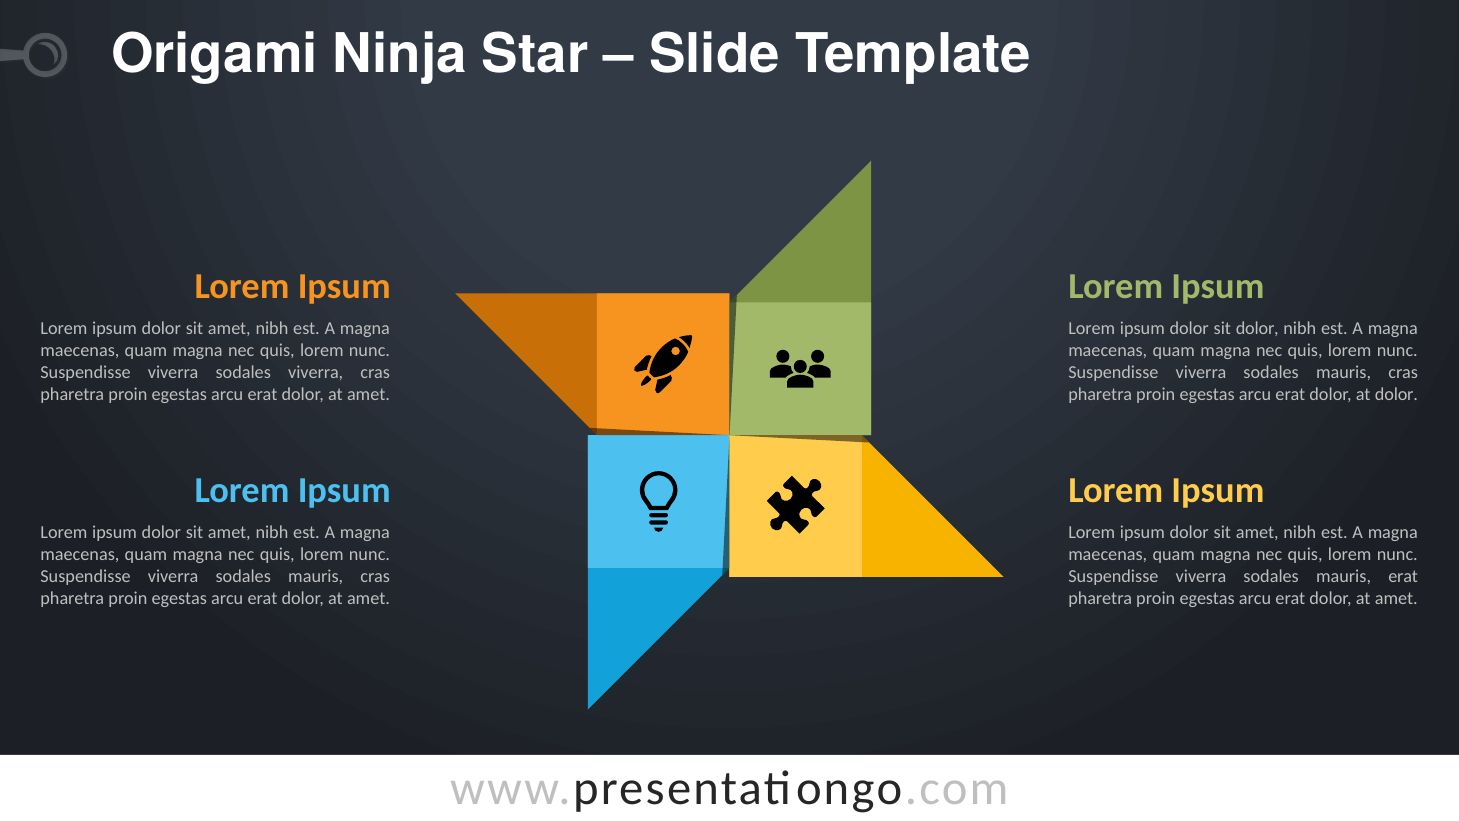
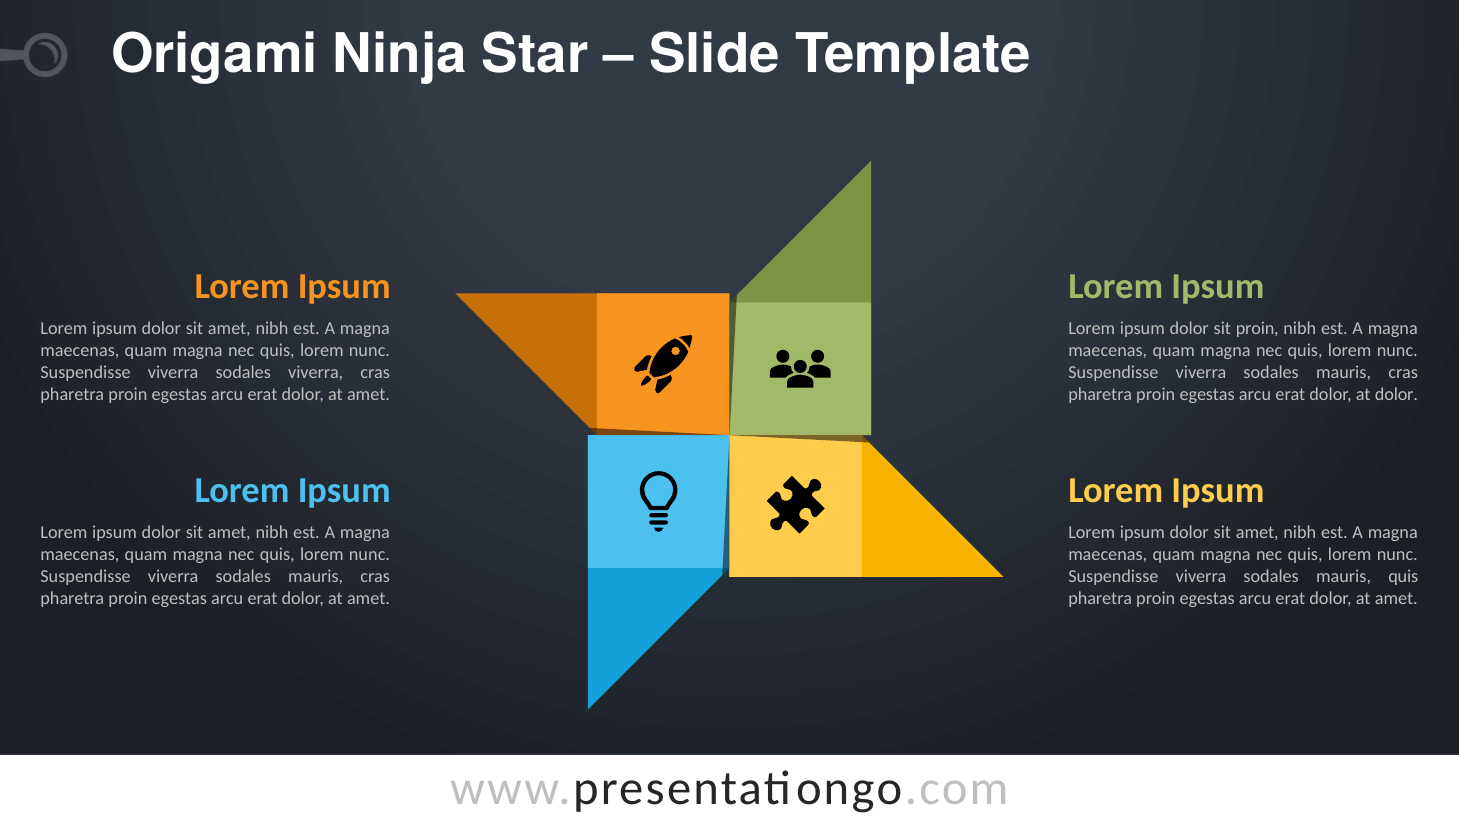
sit dolor: dolor -> proin (1257, 328)
mauris erat: erat -> quis (1403, 576)
